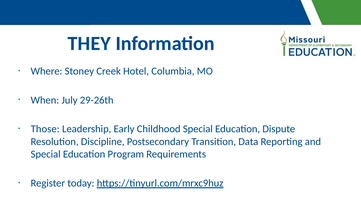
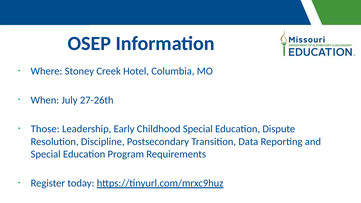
THEY: THEY -> OSEP (89, 44)
29-26th: 29-26th -> 27-26th (97, 100)
